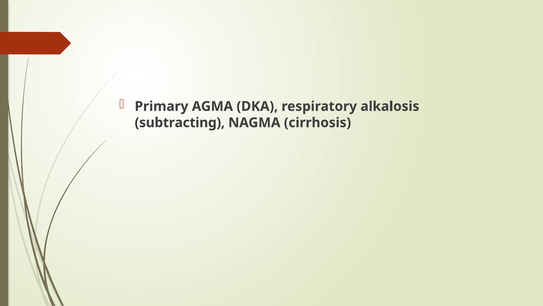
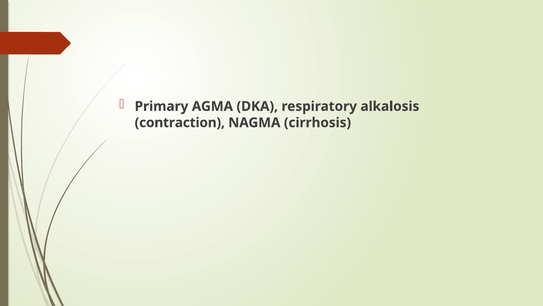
subtracting: subtracting -> contraction (180, 122)
